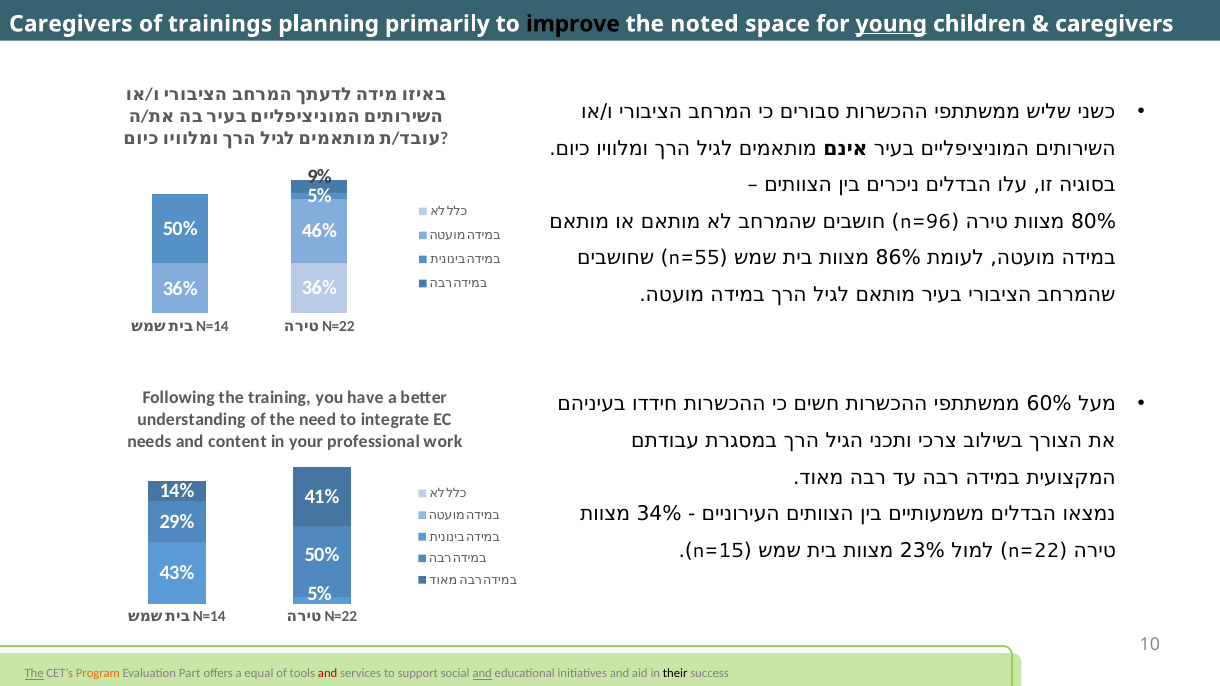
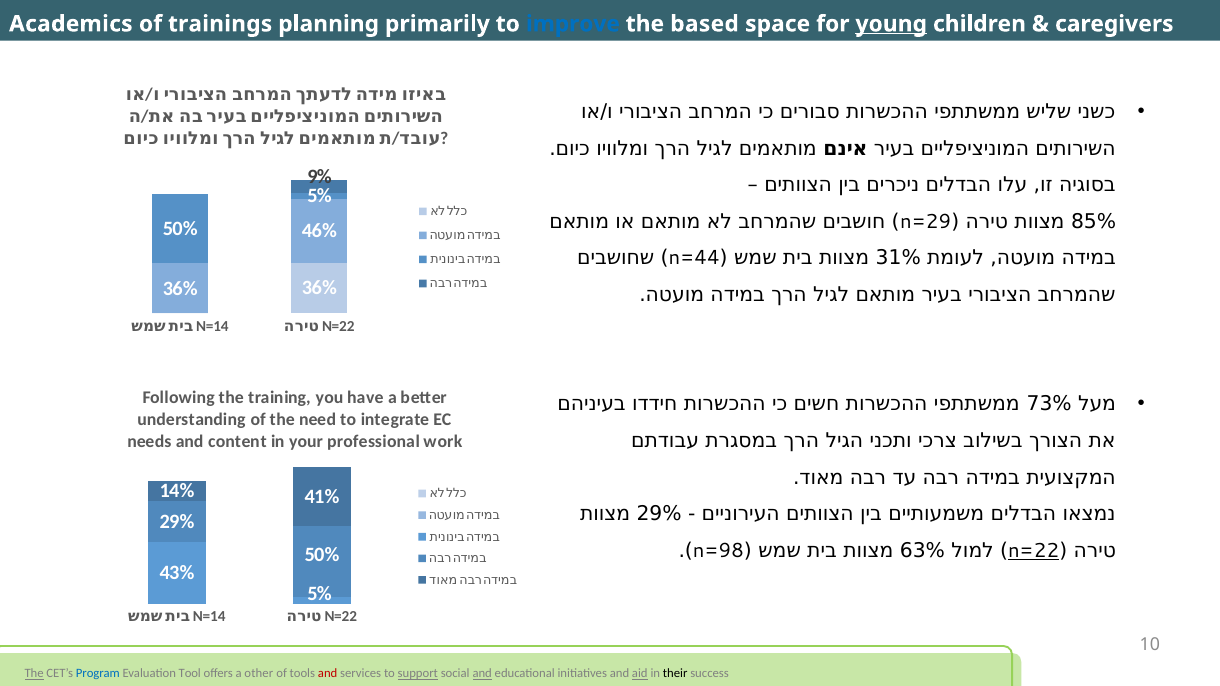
Caregivers: Caregivers -> Academics (71, 24)
improve colour: black -> blue (573, 24)
noted: noted -> based (705, 24)
80%: 80% -> 85% (1094, 222)
n=96: n=96 -> n=29 (926, 222)
86%: 86% -> 31% (898, 258)
n=55: n=55 -> n=44 (694, 258)
60%: 60% -> 73% (1049, 404)
34%: 34% -> 29% (659, 514)
23%: 23% -> 63% (923, 551)
n=15: n=15 -> n=98 (718, 551)
n=22 underline: none -> present (1034, 551)
Program colour: orange -> blue (98, 674)
Part: Part -> Tool (190, 674)
equal: equal -> other (259, 674)
support underline: none -> present (418, 674)
aid underline: none -> present (640, 674)
